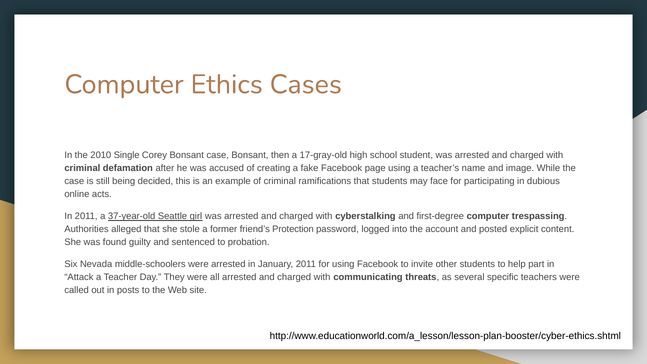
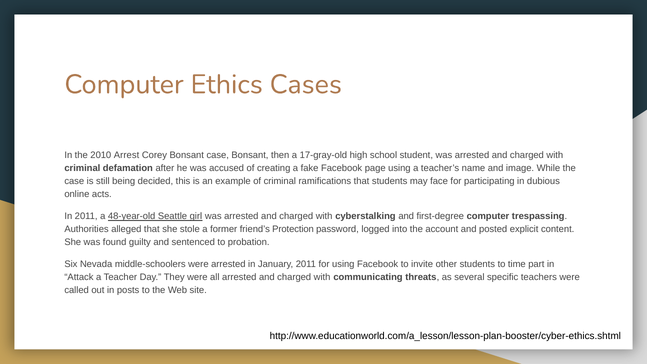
Single: Single -> Arrest (127, 155)
37-year-old: 37-year-old -> 48-year-old (132, 216)
help: help -> time (517, 264)
